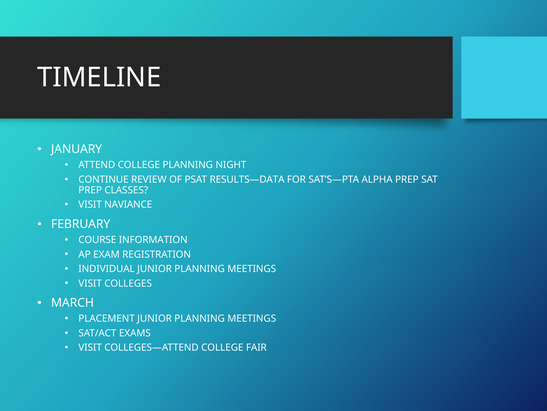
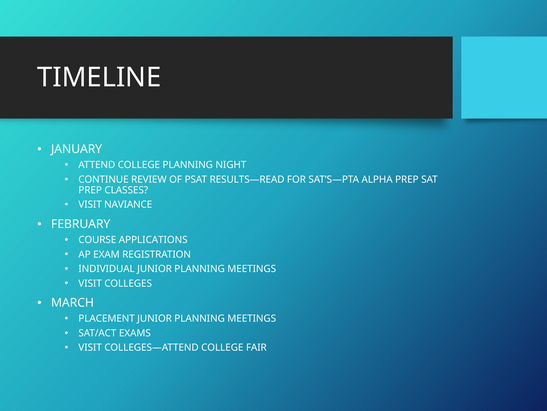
RESULTS—DATA: RESULTS—DATA -> RESULTS—READ (247, 179)
INFORMATION: INFORMATION -> APPLICATIONS (153, 240)
